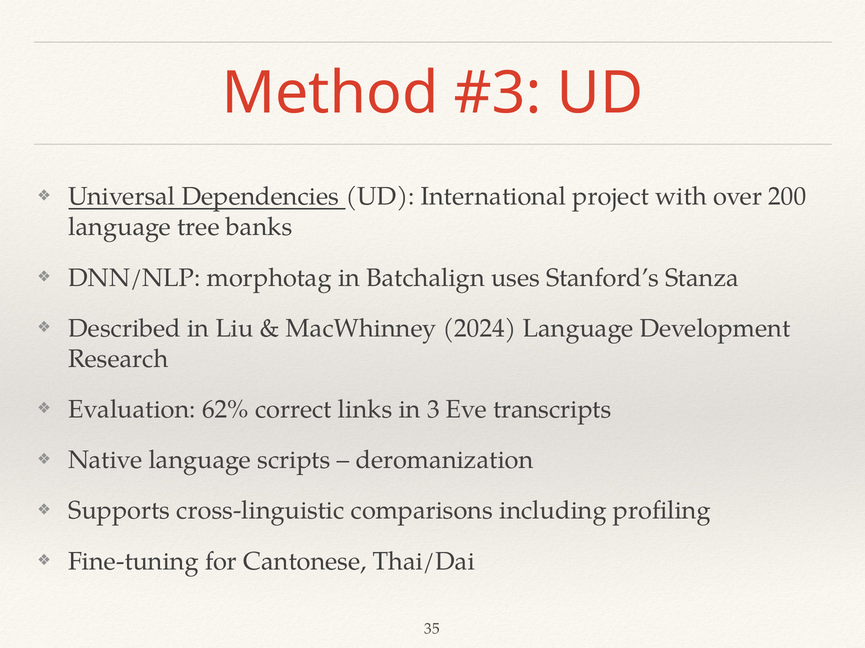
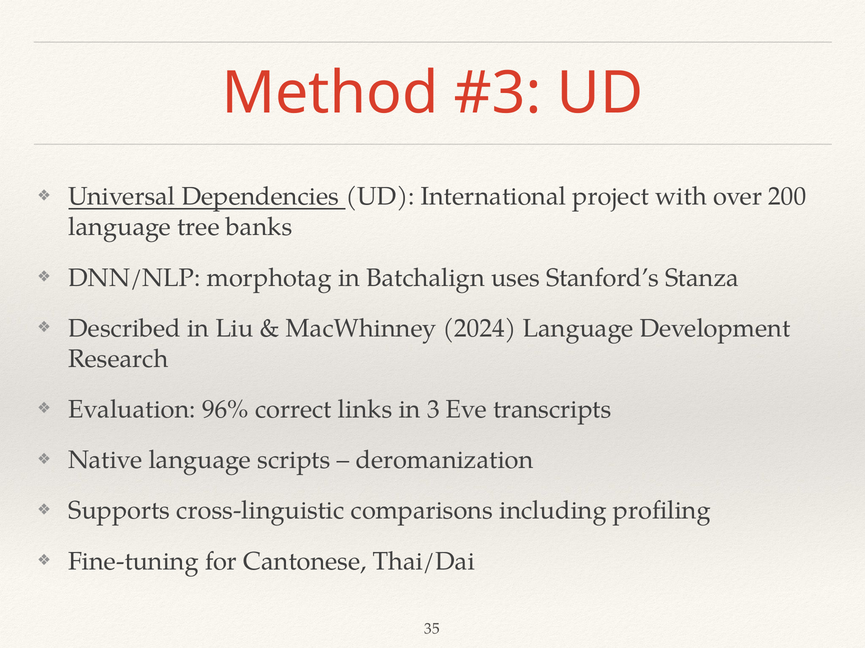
62%: 62% -> 96% (225, 410)
